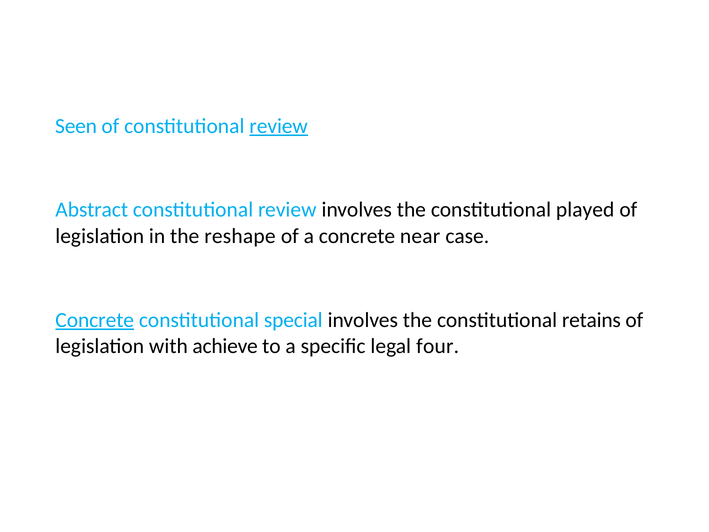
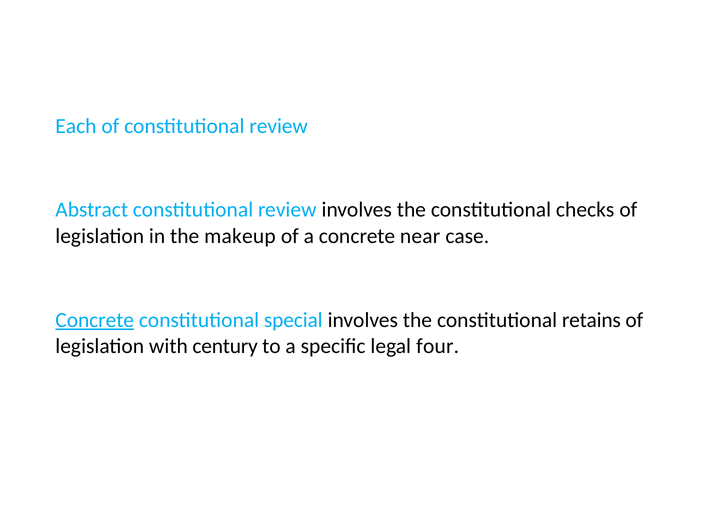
Seen: Seen -> Each (76, 126)
review underline: present -> none (279, 126)
played: played -> checks (585, 210)
reshape: reshape -> makeup (240, 236)
achieve: achieve -> century (225, 346)
